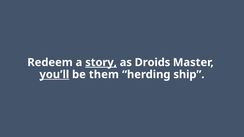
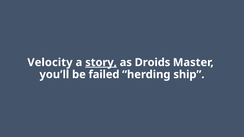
Redeem: Redeem -> Velocity (50, 63)
you’ll underline: present -> none (54, 75)
them: them -> failed (104, 75)
